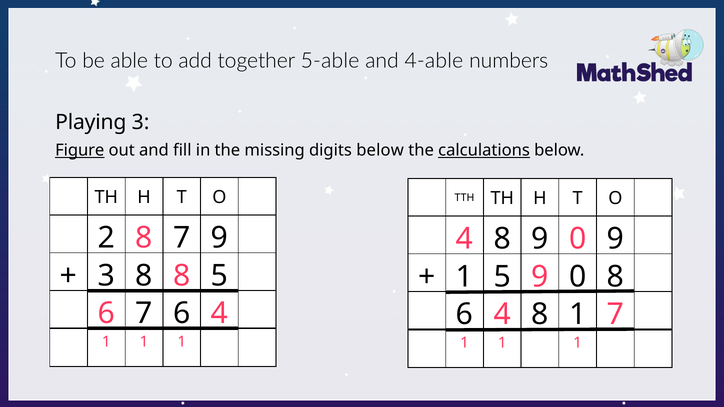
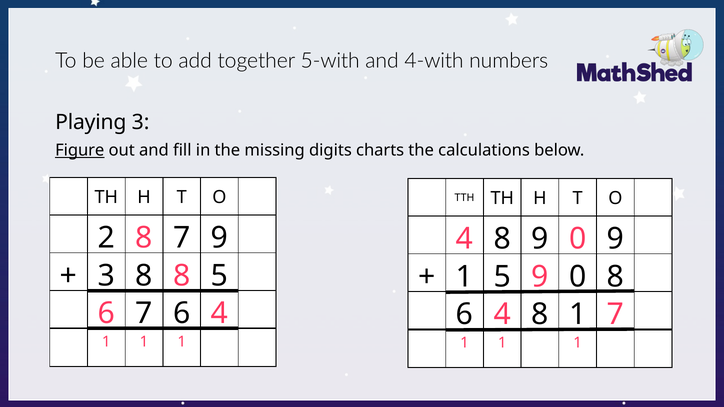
5-able: 5-able -> 5-with (330, 61)
4-able: 4-able -> 4-with (434, 61)
digits below: below -> charts (380, 150)
calculations underline: present -> none (484, 150)
